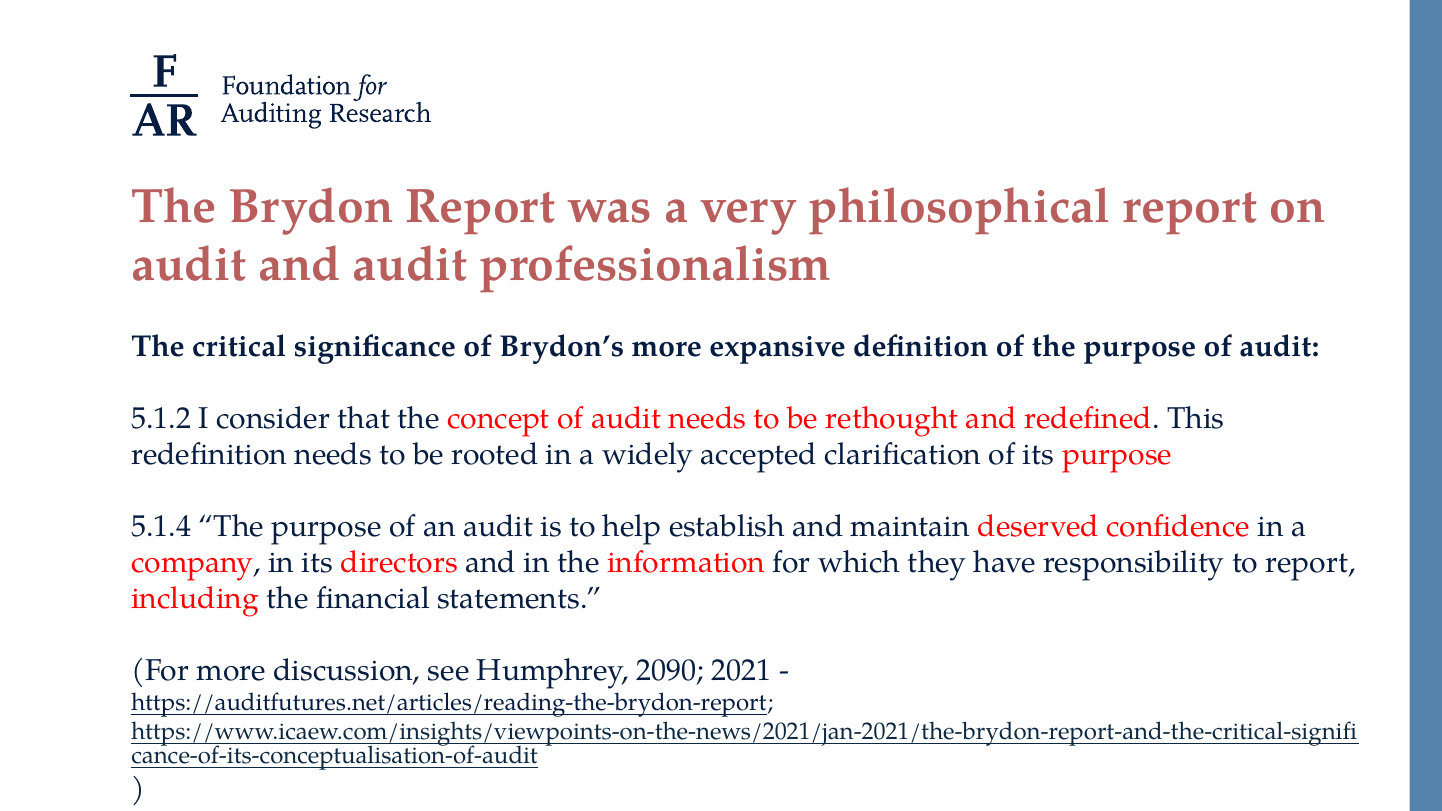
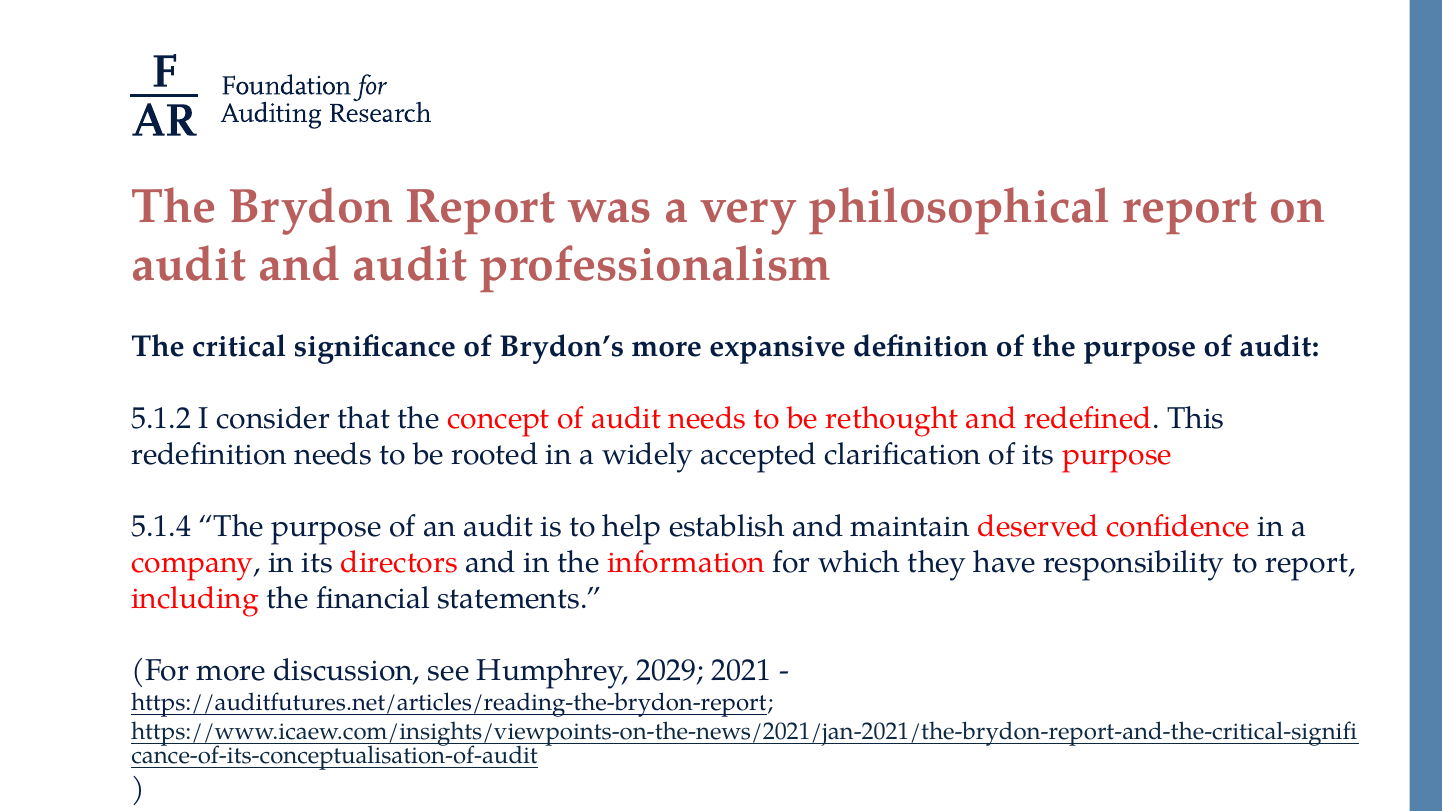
2090: 2090 -> 2029 (670, 671)
